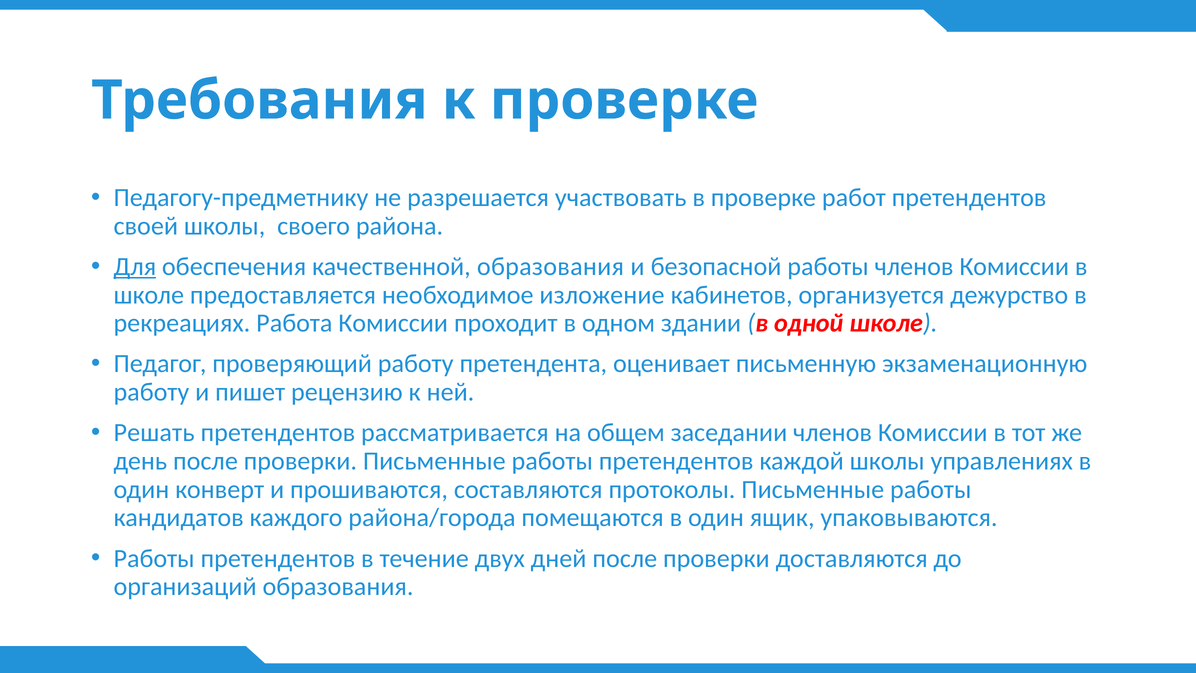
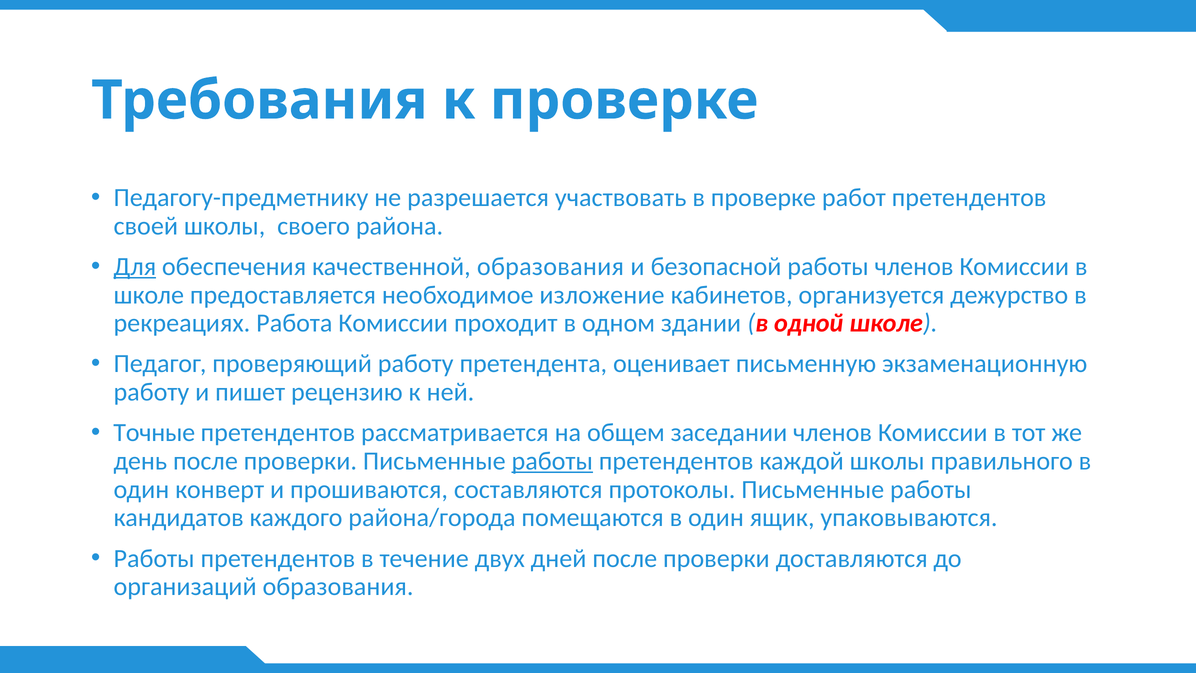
Решать: Решать -> Точные (154, 433)
работы underline: none -> present (552, 461)
управлениях: управлениях -> правильного (1002, 461)
